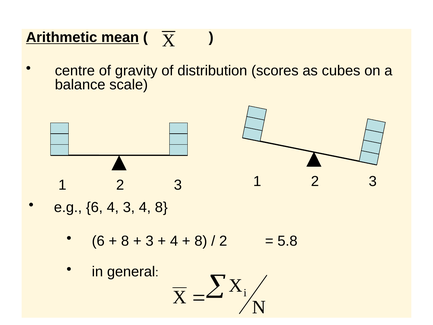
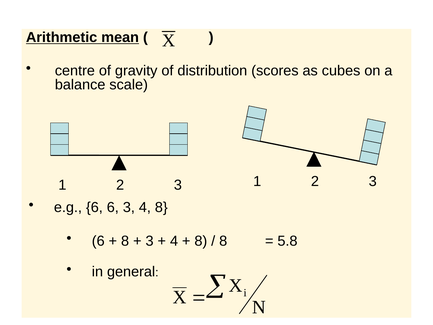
6 4: 4 -> 6 (113, 207)
2: 2 -> 8 (223, 241)
